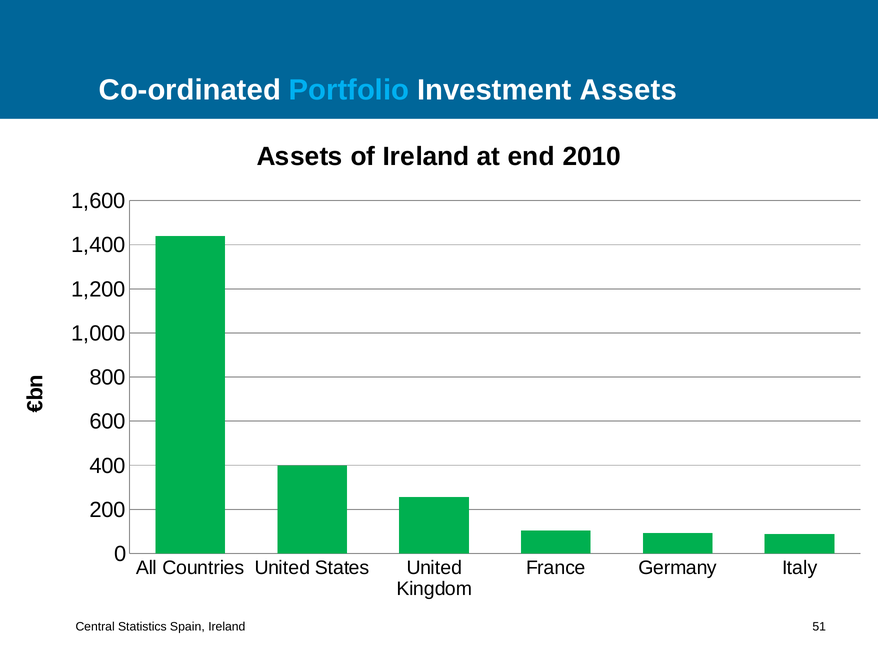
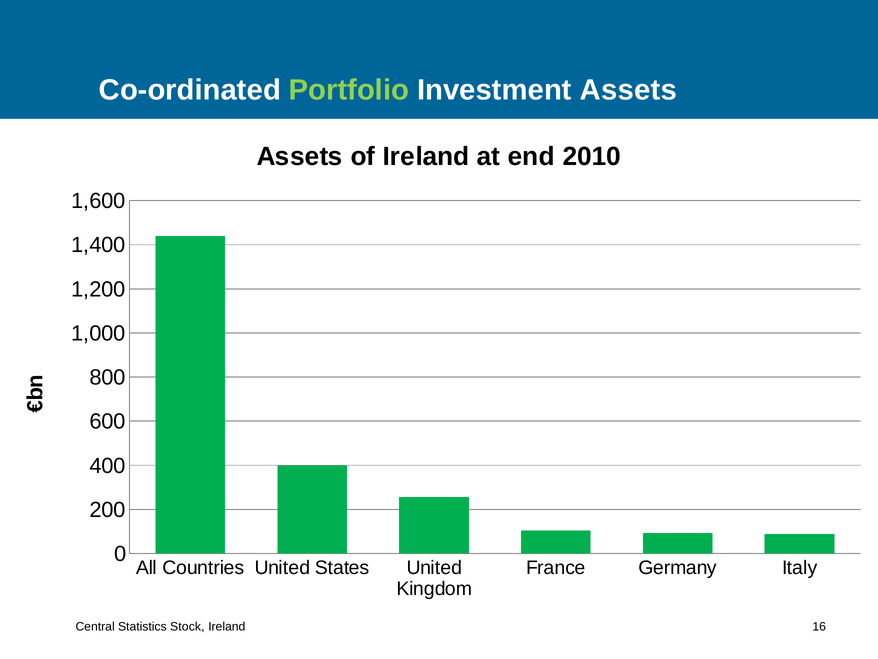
Portfolio colour: light blue -> light green (349, 90)
Spain: Spain -> Stock (187, 626)
51: 51 -> 16 (819, 626)
